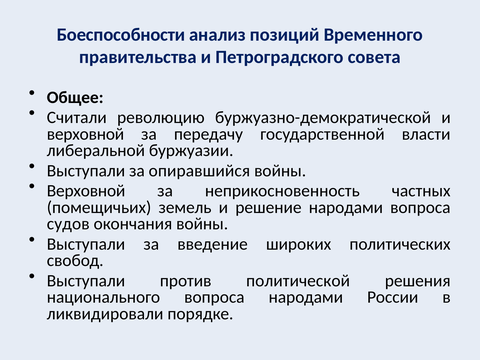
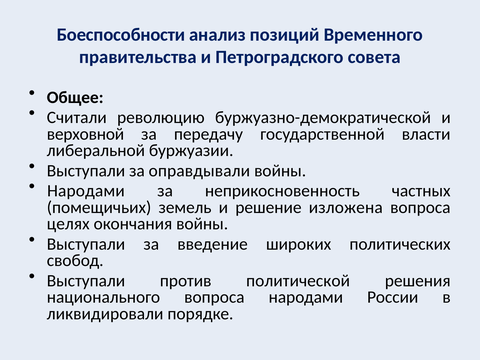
опиравшийся: опиравшийся -> оправдывали (199, 171)
Верховной: Верховной -> Народами (86, 191)
решение народами: народами -> изложена (346, 207)
судов: судов -> целях (68, 224)
